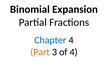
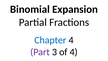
Part colour: orange -> purple (40, 52)
